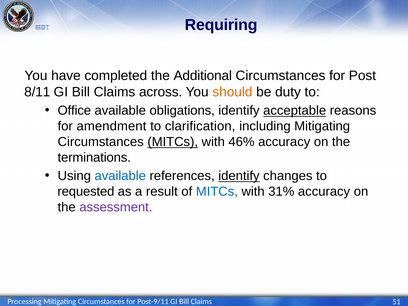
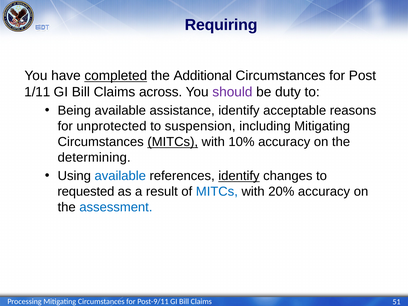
completed underline: none -> present (116, 76)
8/11: 8/11 -> 1/11 (37, 92)
should colour: orange -> purple (232, 92)
Office: Office -> Being (74, 111)
obligations: obligations -> assistance (182, 111)
acceptable underline: present -> none (295, 111)
amendment: amendment -> unprotected (111, 126)
clarification: clarification -> suspension (200, 126)
46%: 46% -> 10% (241, 142)
terminations: terminations -> determining (94, 158)
31%: 31% -> 20% (281, 192)
assessment colour: purple -> blue (116, 207)
